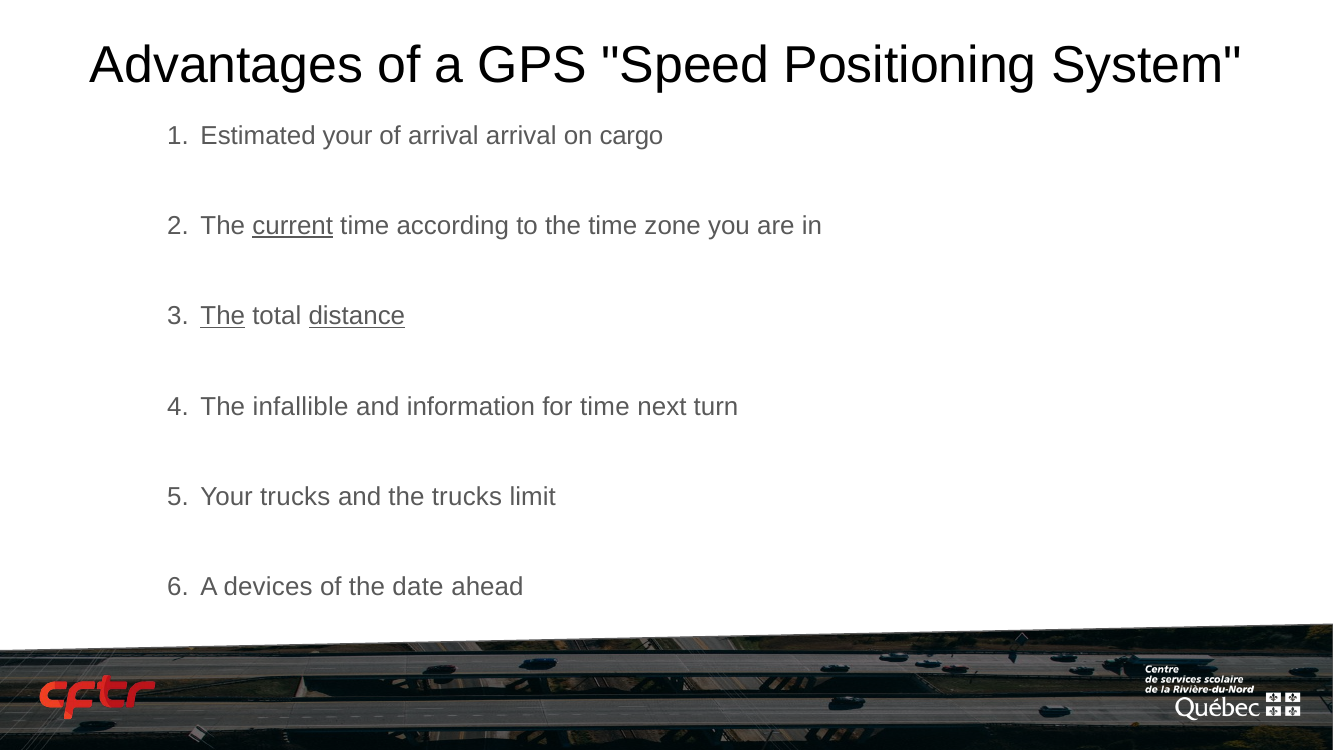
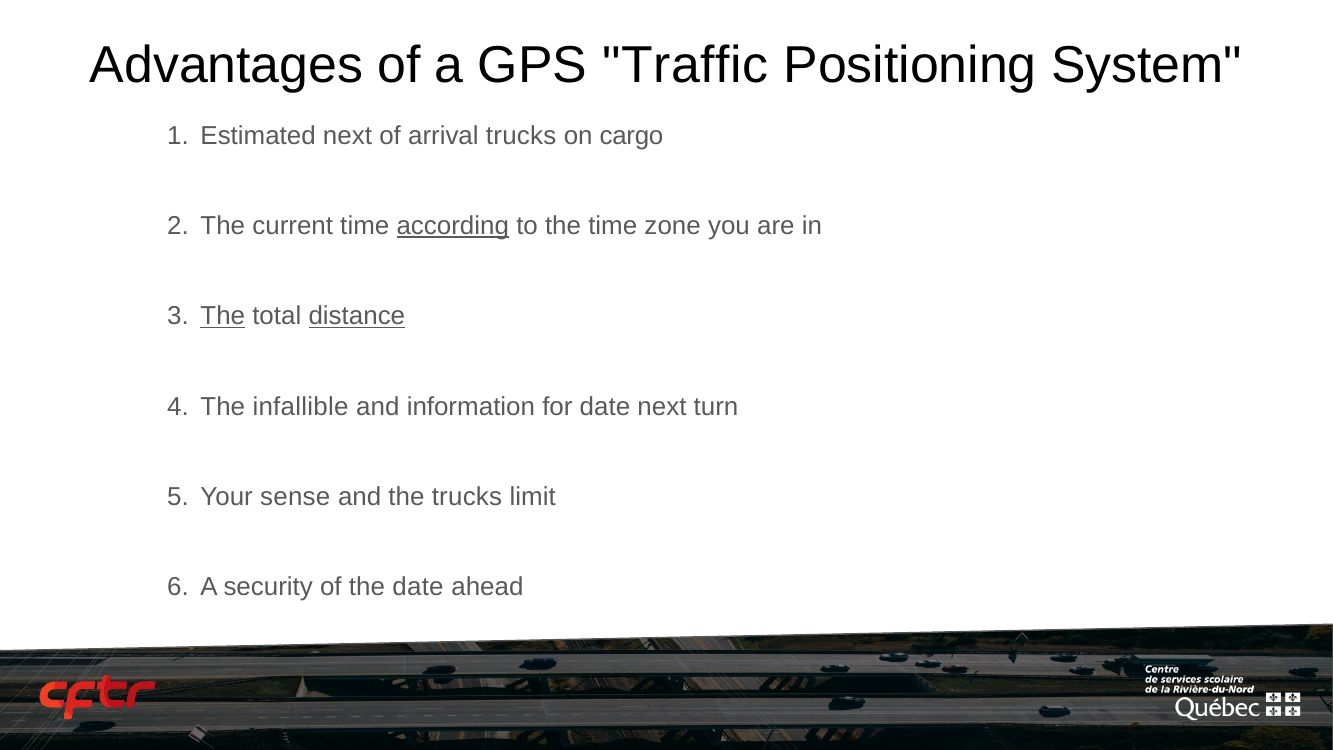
Speed: Speed -> Traffic (685, 65)
Estimated your: your -> next (347, 136)
arrival arrival: arrival -> trucks (521, 136)
current underline: present -> none (293, 226)
according underline: none -> present (453, 226)
for time: time -> date (605, 407)
Your trucks: trucks -> sense (295, 497)
devices: devices -> security (268, 587)
